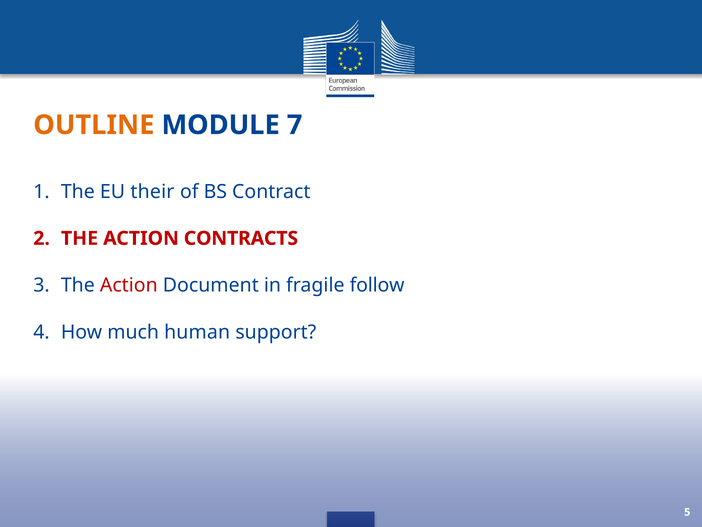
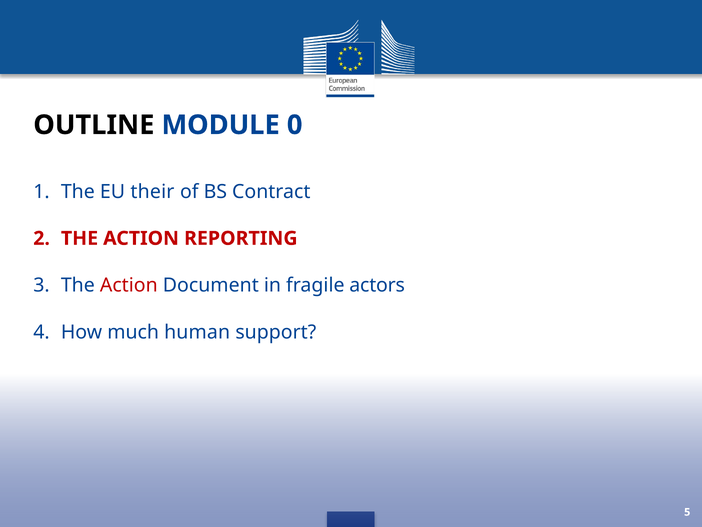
OUTLINE colour: orange -> black (94, 125)
7: 7 -> 0 (295, 125)
CONTRACTS: CONTRACTS -> REPORTING (241, 238)
follow: follow -> actors (377, 285)
